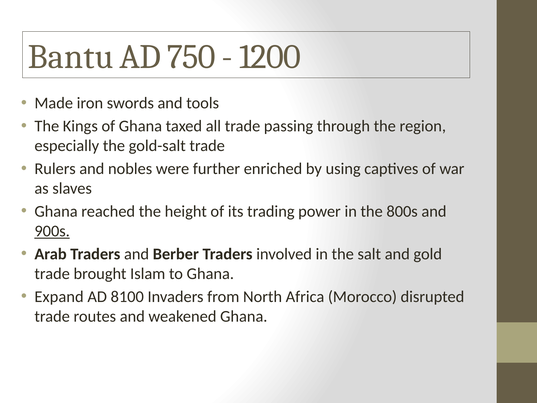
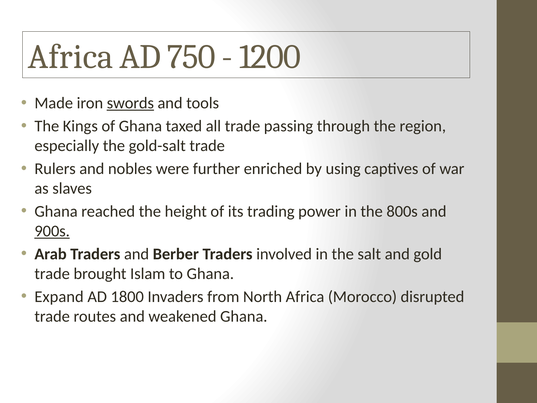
Bantu: Bantu -> Africa (71, 57)
swords underline: none -> present (130, 103)
8100: 8100 -> 1800 (127, 296)
